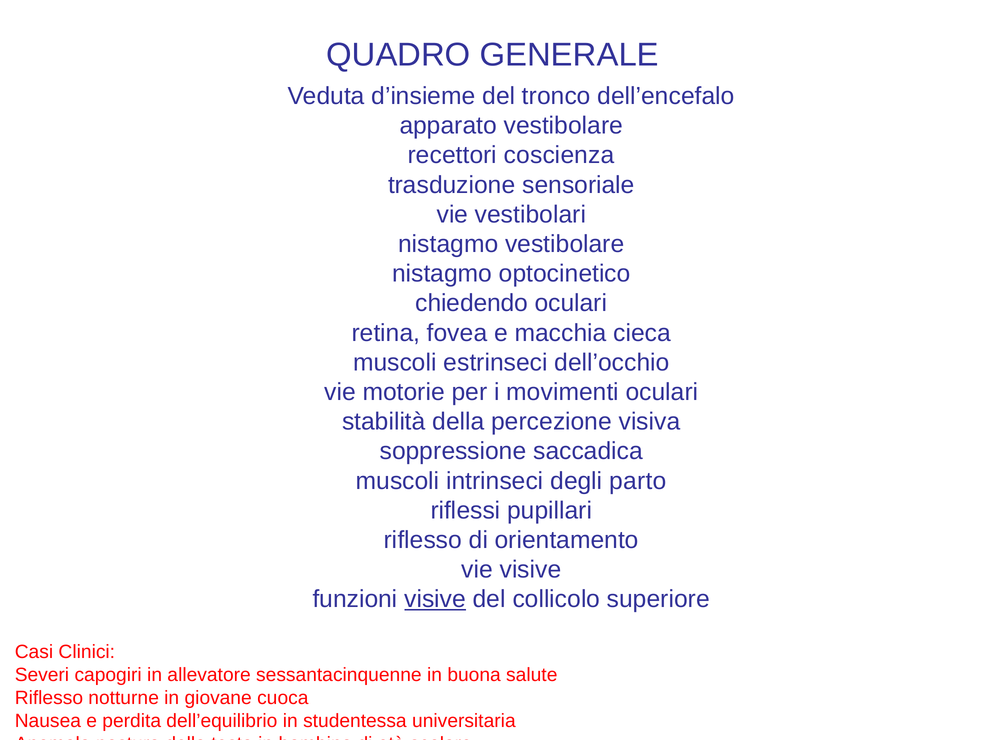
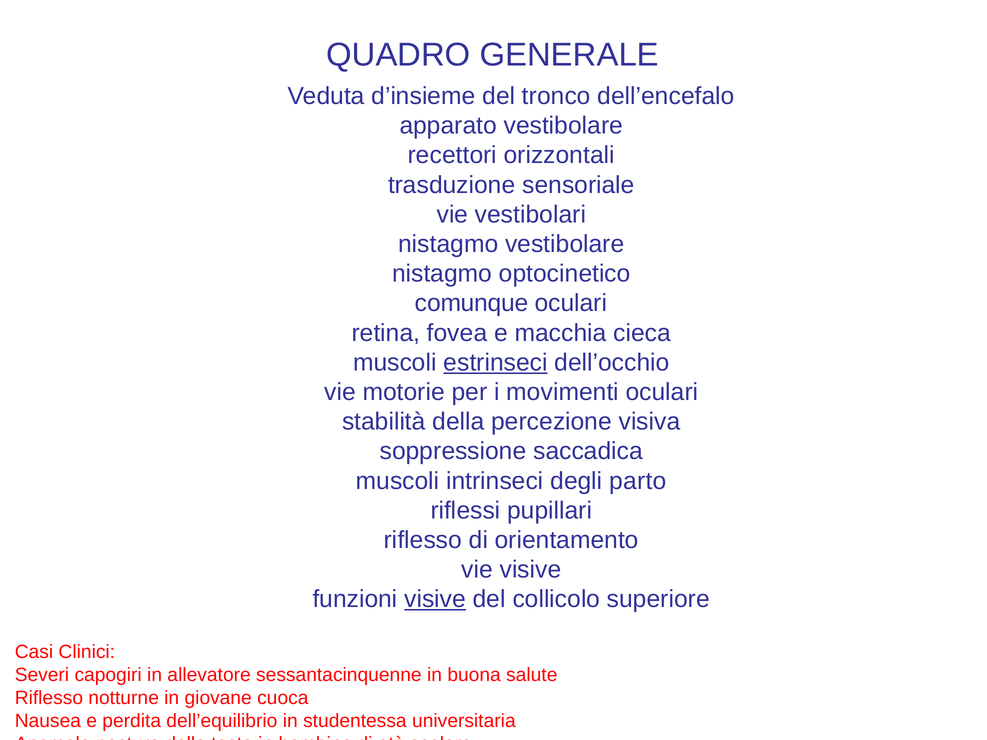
coscienza: coscienza -> orizzontali (559, 155)
chiedendo: chiedendo -> comunque (472, 303)
estrinseci underline: none -> present (496, 363)
